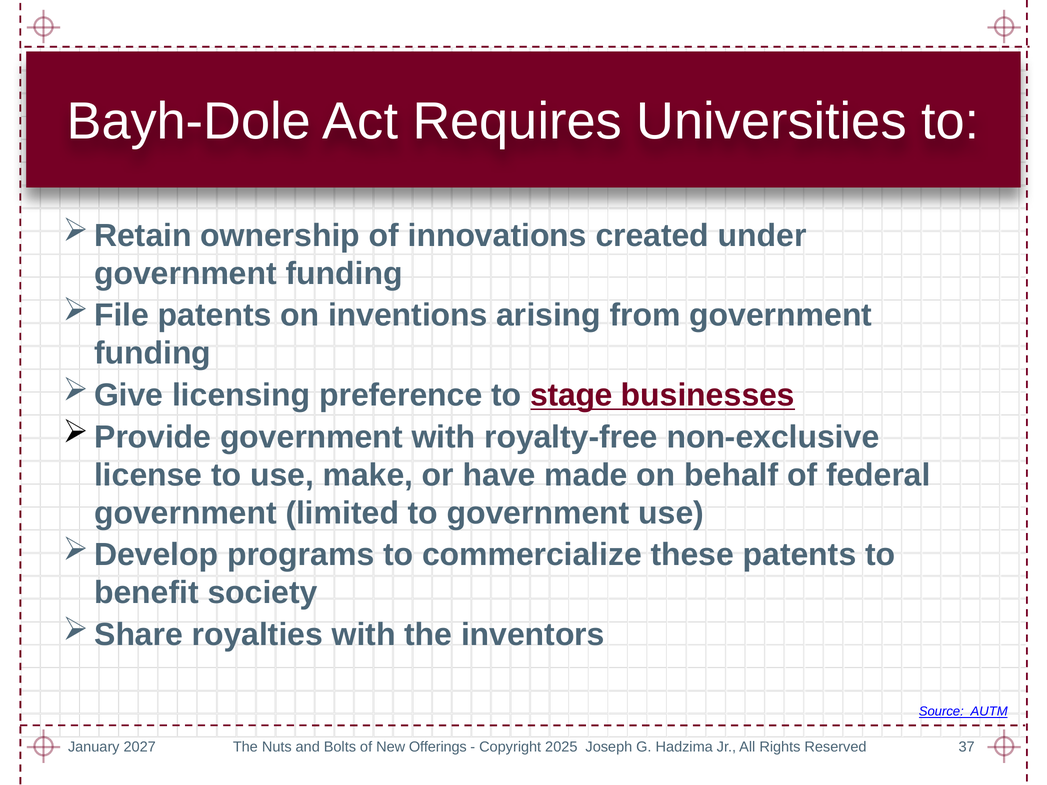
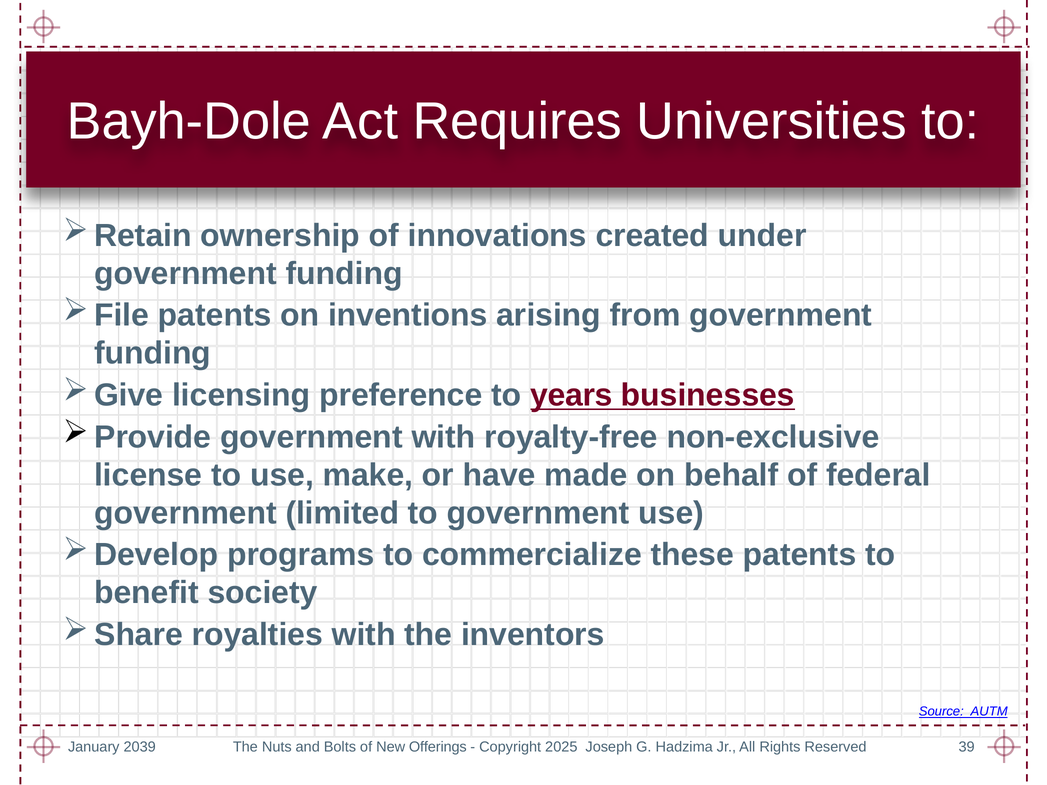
stage: stage -> years (572, 395)
2027: 2027 -> 2039 (140, 747)
37: 37 -> 39 (967, 747)
